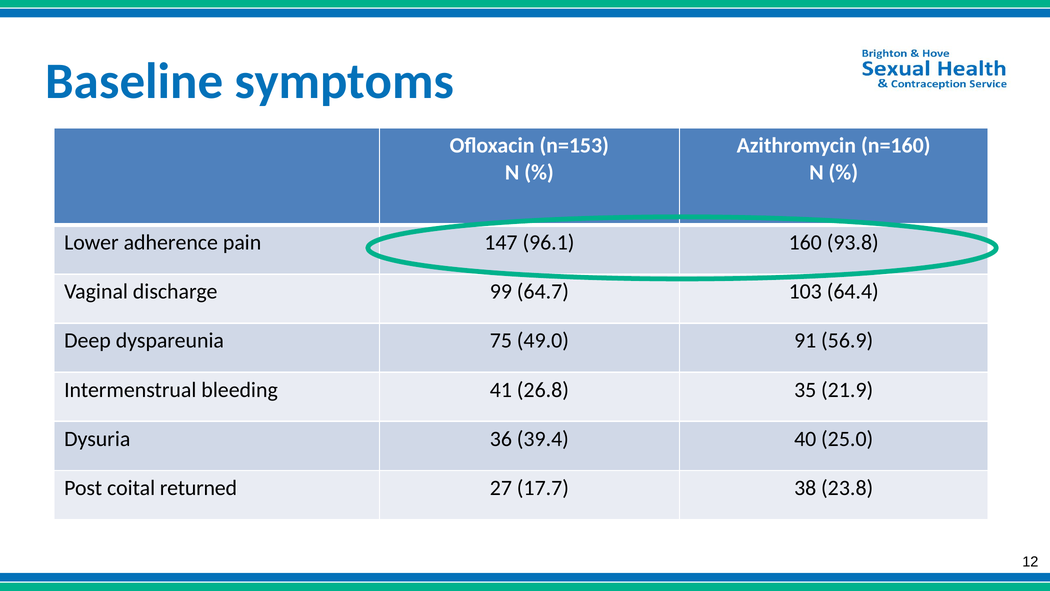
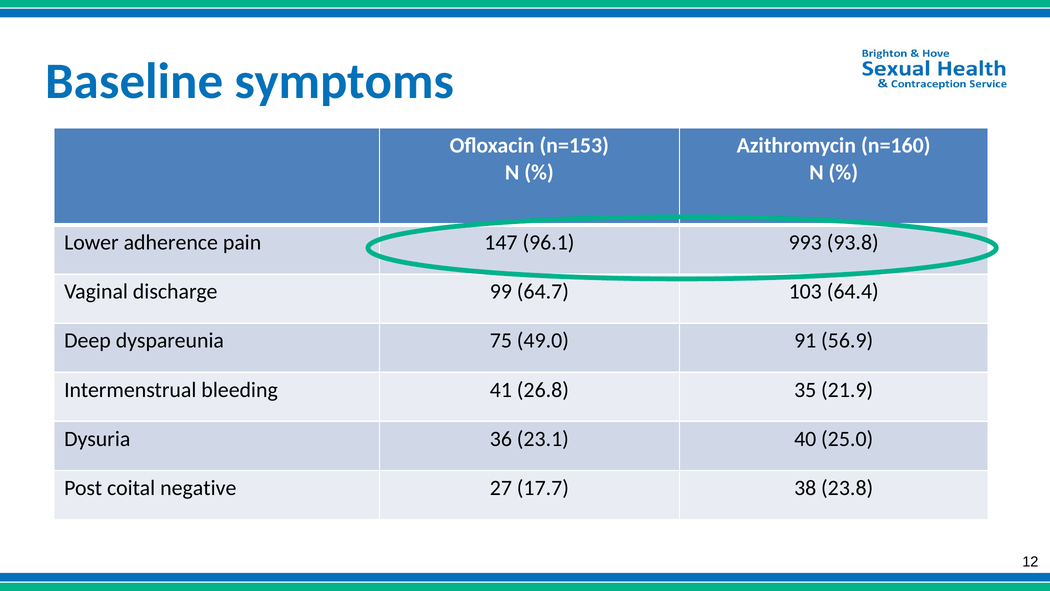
160: 160 -> 993 (805, 243)
39.4: 39.4 -> 23.1 (543, 439)
returned: returned -> negative (198, 488)
